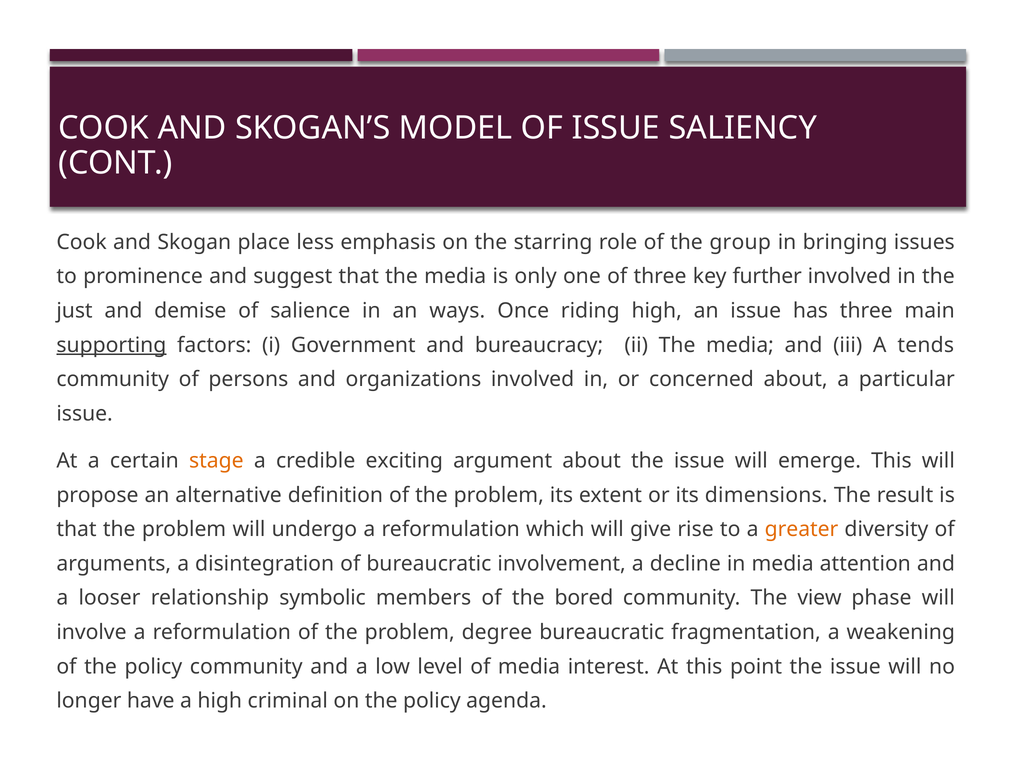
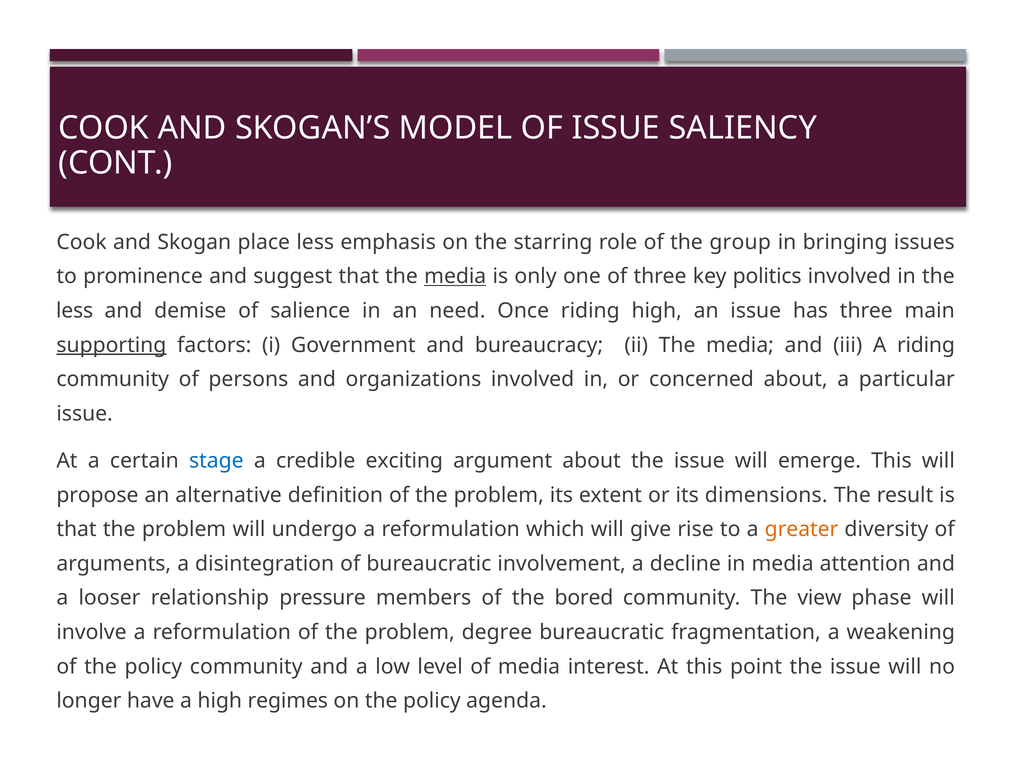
media underline: none -> present (455, 276)
further: further -> politics (767, 276)
just: just -> less (75, 311)
ways: ways -> need (457, 311)
A tends: tends -> riding (926, 345)
stage colour: orange -> blue (216, 461)
symbolic: symbolic -> pressure (323, 598)
criminal: criminal -> regimes (288, 701)
